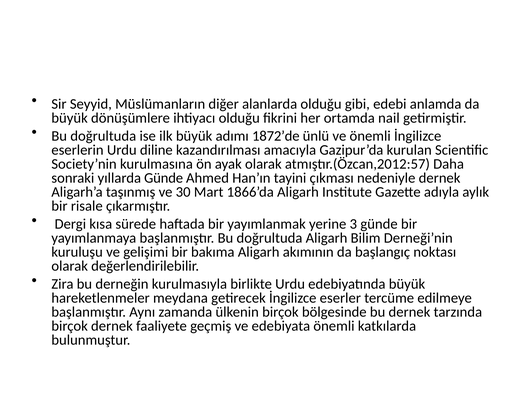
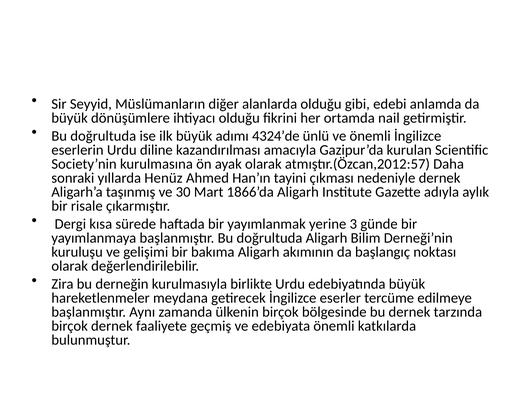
1872’de: 1872’de -> 4324’de (276, 136)
yıllarda Günde: Günde -> Henüz (163, 178)
